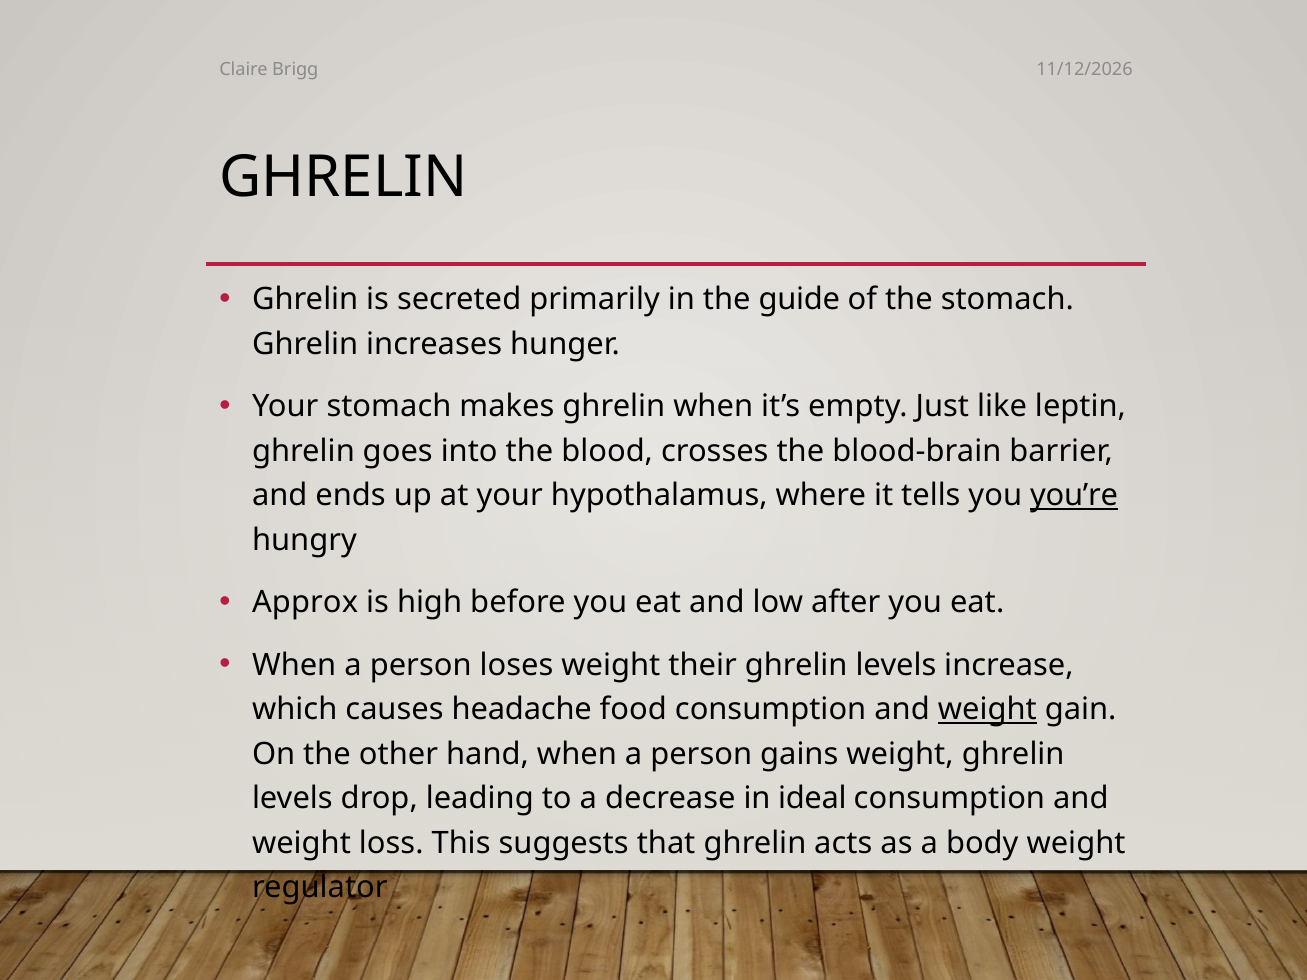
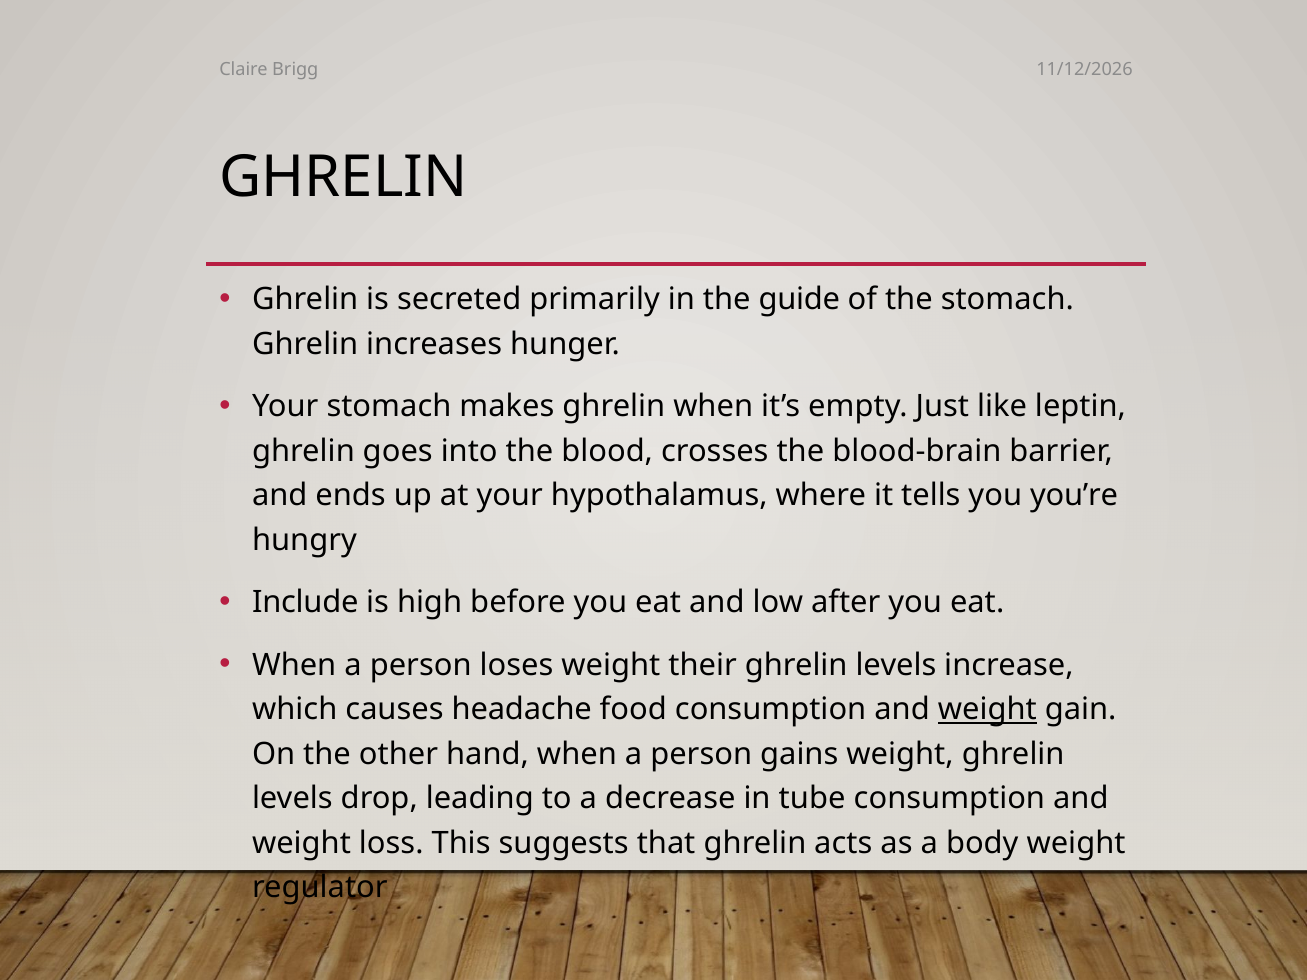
you’re underline: present -> none (1074, 496)
Approx: Approx -> Include (305, 603)
ideal: ideal -> tube (812, 799)
